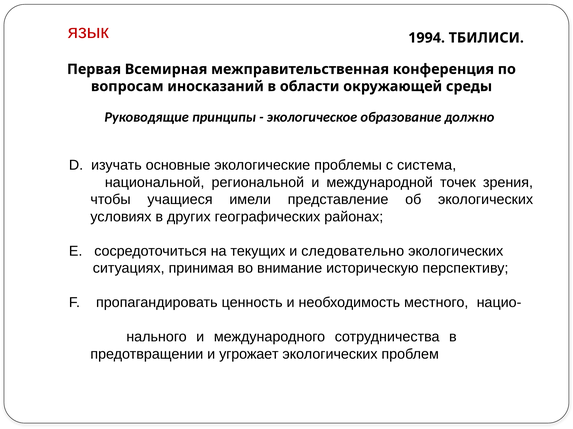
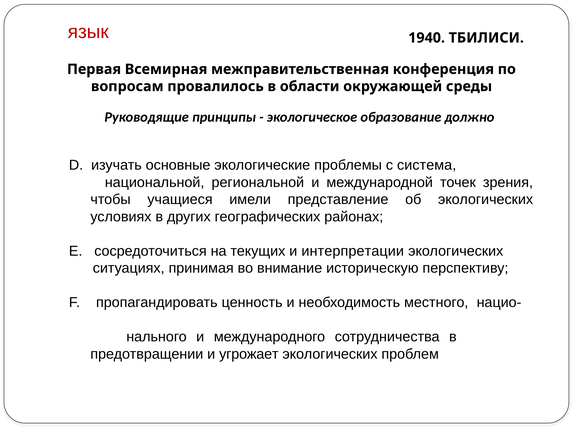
1994: 1994 -> 1940 (427, 38)
иносказаний: иносказаний -> провалилось (216, 87)
следовательно: следовательно -> интерпретации (353, 251)
